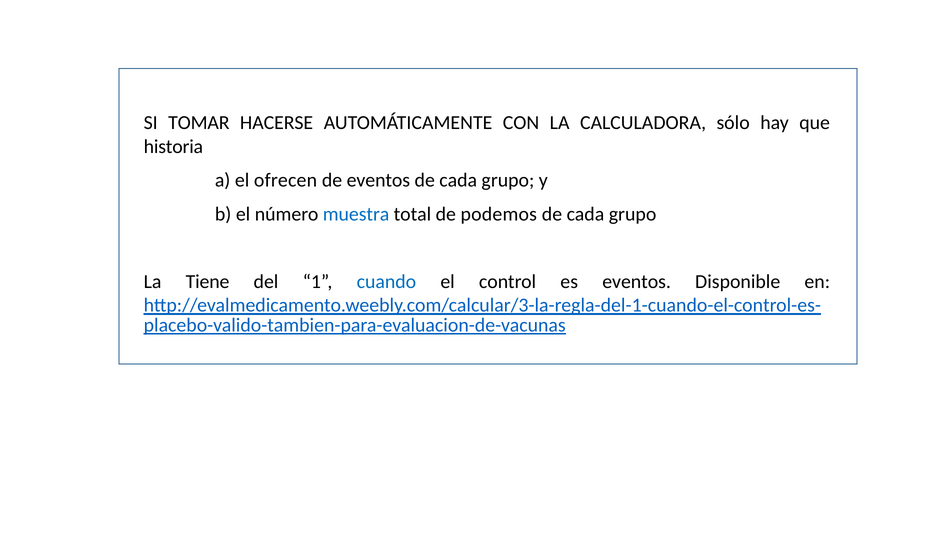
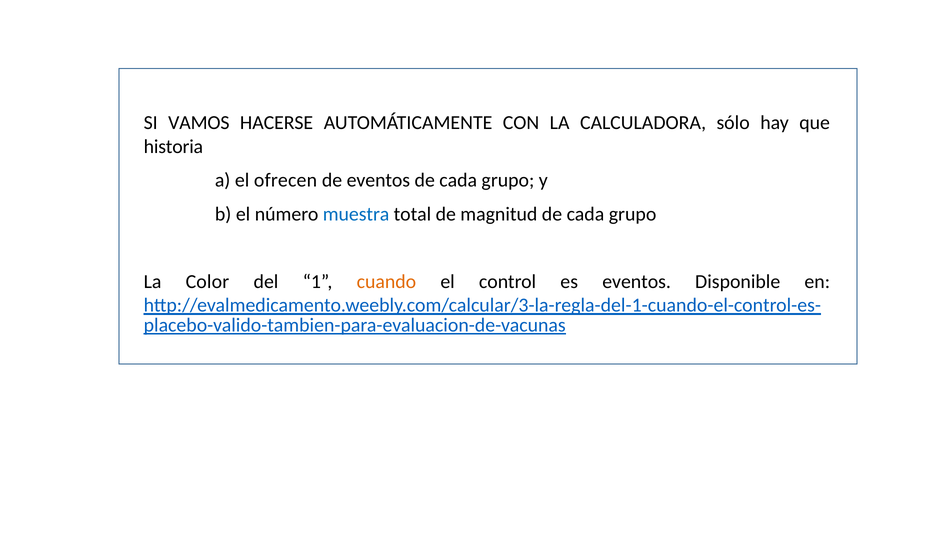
TOMAR: TOMAR -> VAMOS (199, 123)
podemos: podemos -> magnitud (499, 214)
Tiene: Tiene -> Color (207, 282)
cuando colour: blue -> orange (386, 282)
